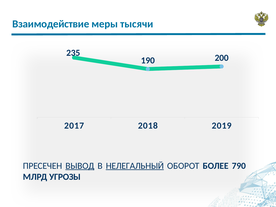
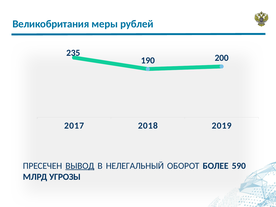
Взаимодействие: Взаимодействие -> Великобритания (51, 24)
тысячи: тысячи -> рублей (137, 24)
НЕЛЕГАЛЬНЫЙ underline: present -> none (135, 166)
790: 790 -> 590 (239, 166)
